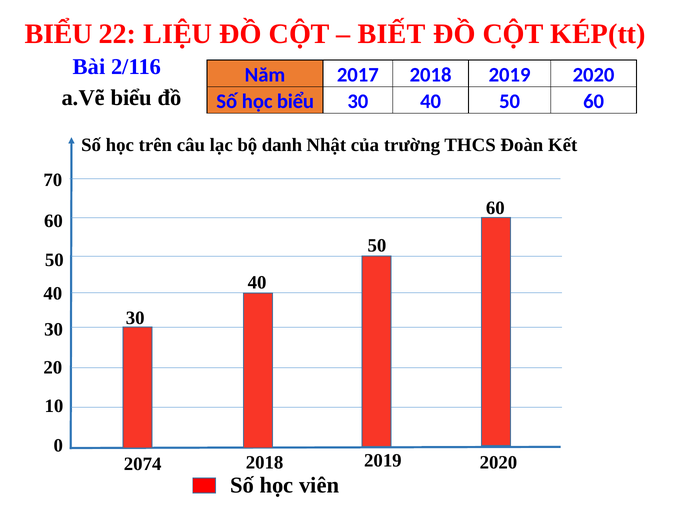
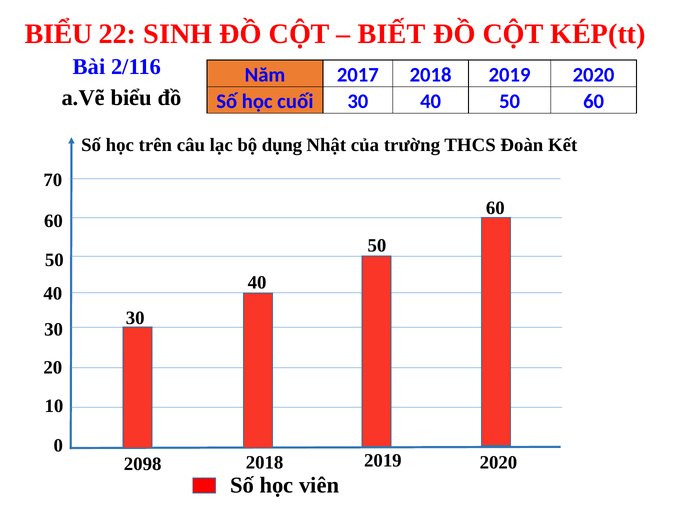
LIỆU: LIỆU -> SINH (178, 34)
học biểu: biểu -> cuối (295, 101)
danh: danh -> dụng (282, 145)
2074: 2074 -> 2098 (143, 464)
